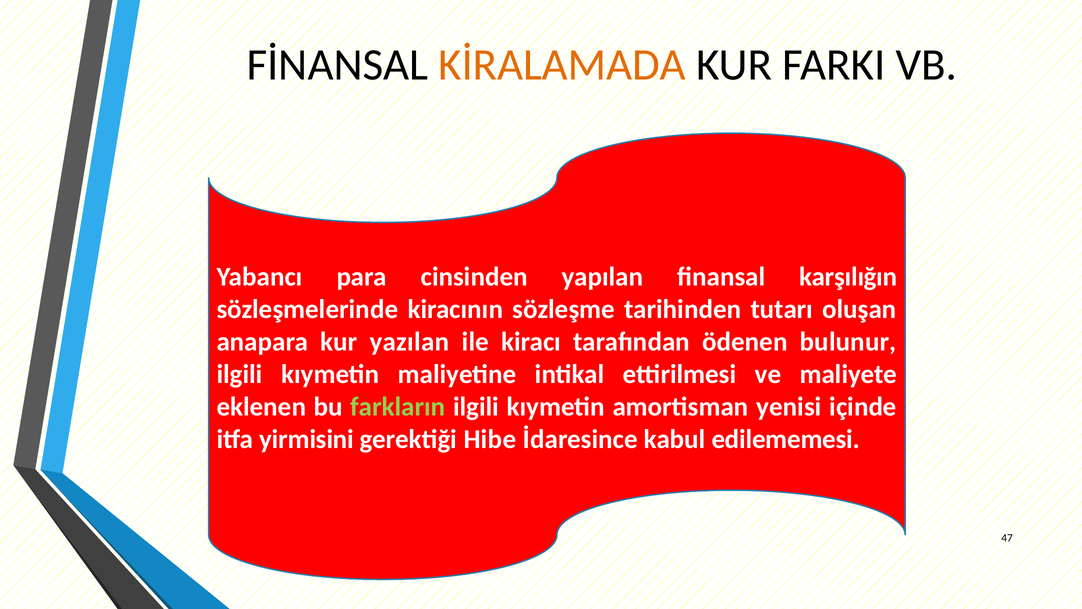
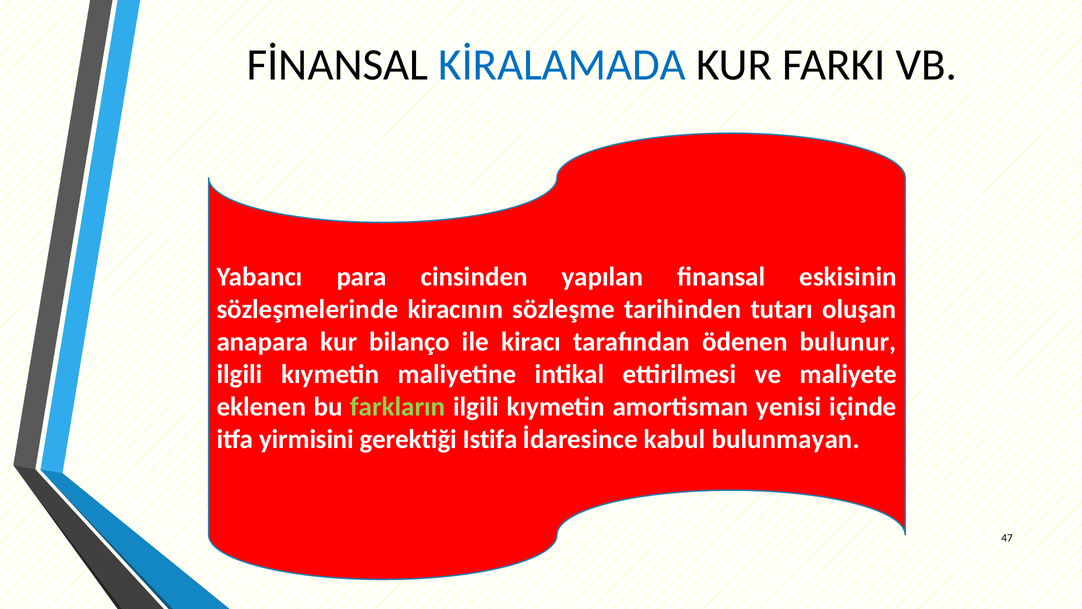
KİRALAMADA colour: orange -> blue (562, 65)
karşılığın: karşılığın -> eskisinin (848, 277)
yazılan: yazılan -> bilanço (410, 342)
Hibe: Hibe -> Istifa (490, 439)
edilememesi: edilememesi -> bulunmayan (786, 439)
